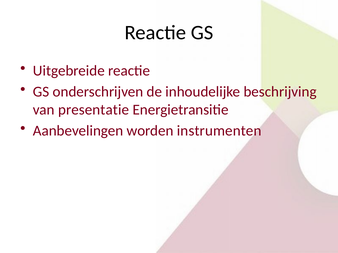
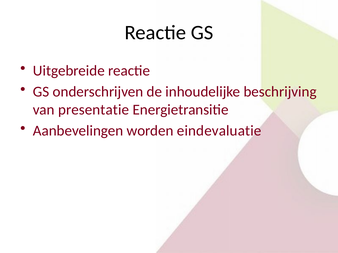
instrumenten: instrumenten -> eindevaluatie (219, 131)
